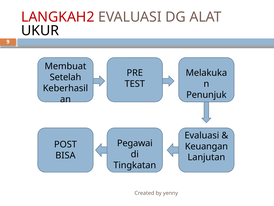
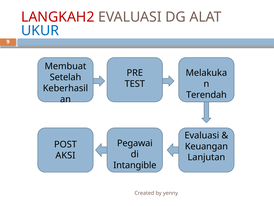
UKUR colour: black -> blue (40, 31)
Penunjuk: Penunjuk -> Terendah (206, 95)
BISA: BISA -> AKSI (65, 155)
Tingkatan: Tingkatan -> Intangible (135, 165)
